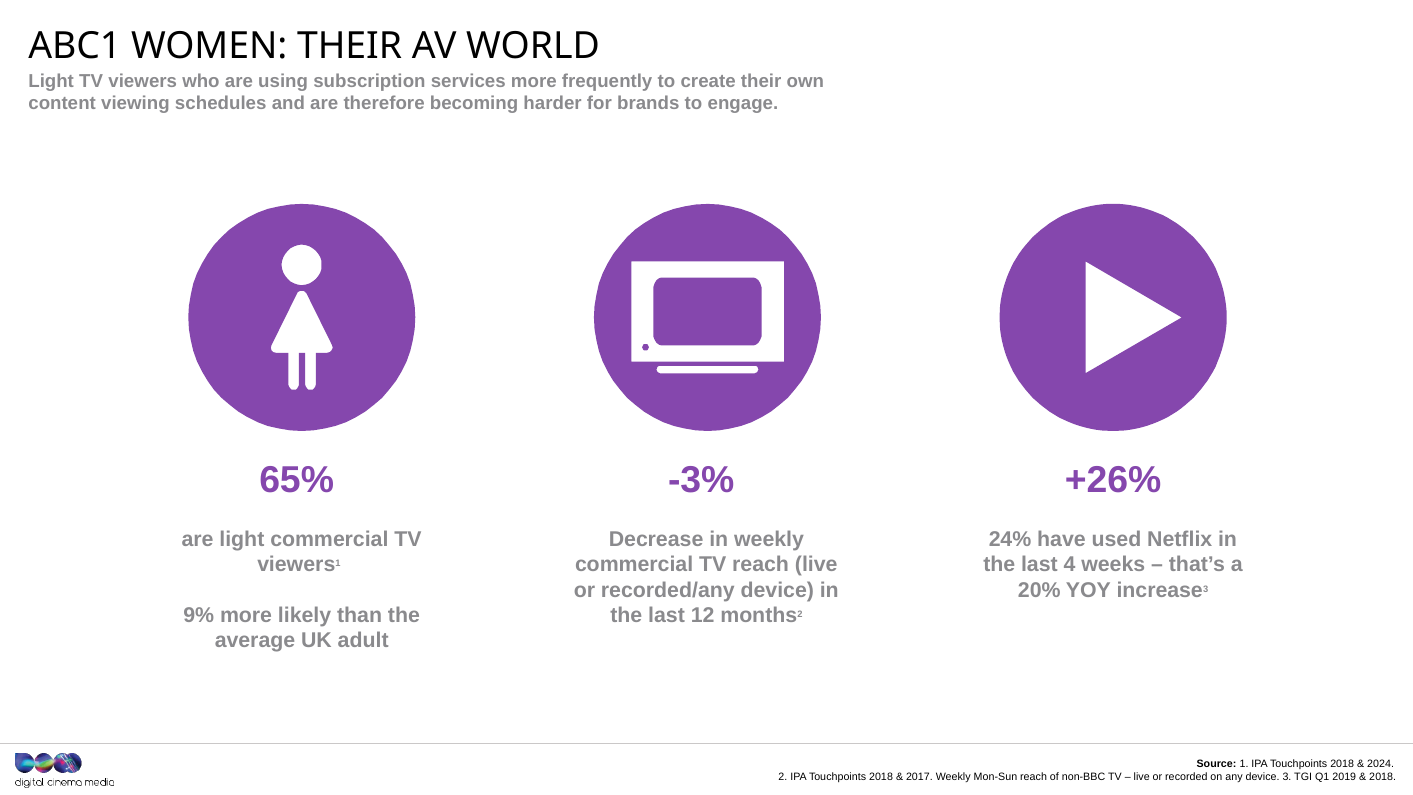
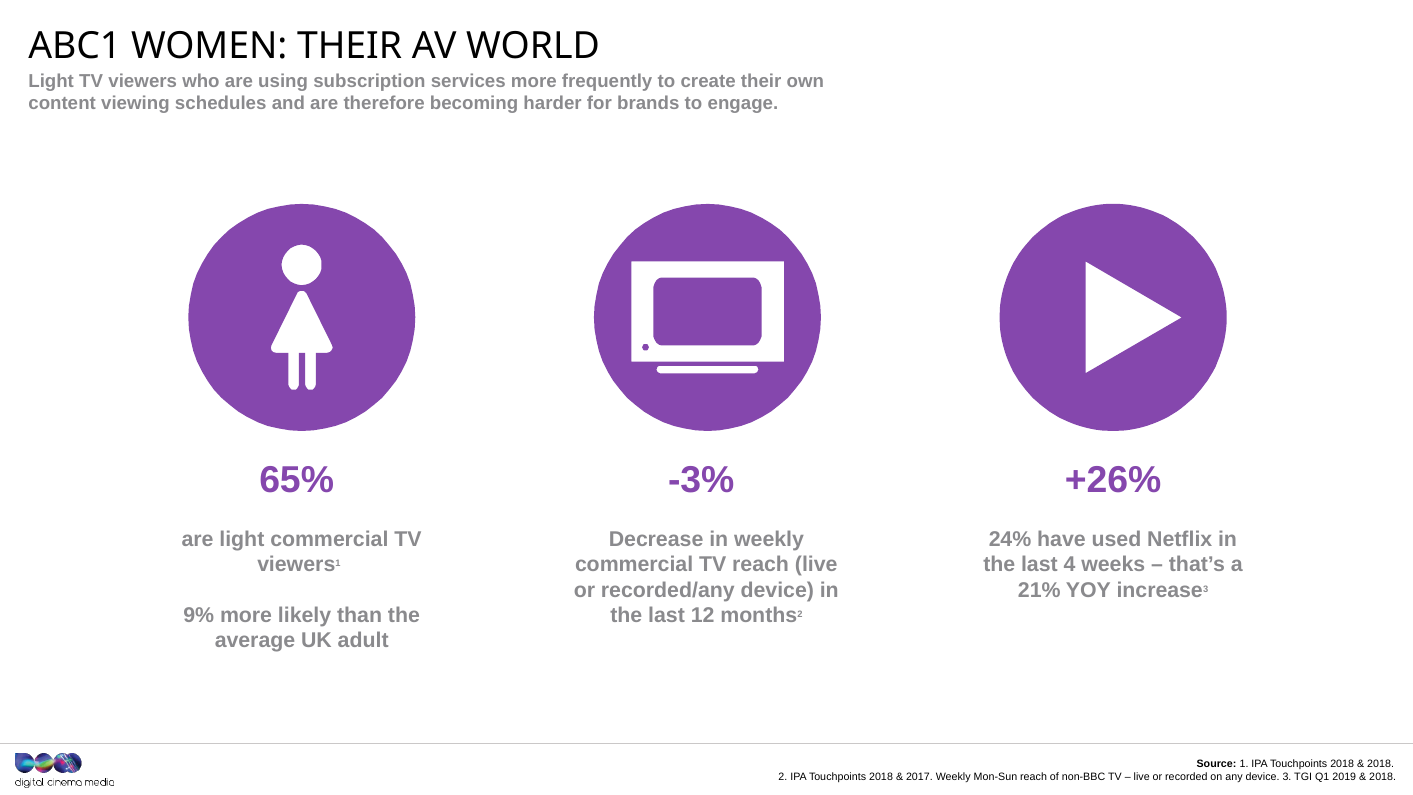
20%: 20% -> 21% (1039, 590)
2024: 2024 -> 2018 (1381, 764)
